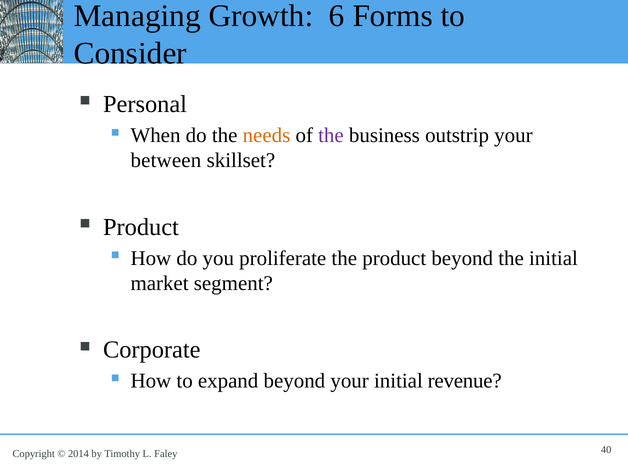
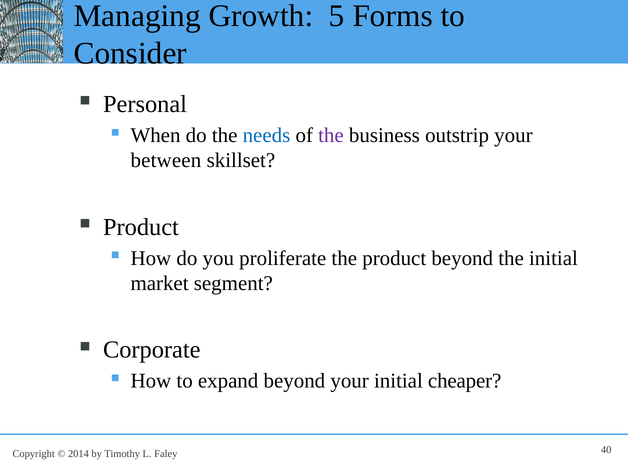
6: 6 -> 5 (337, 16)
needs colour: orange -> blue (266, 135)
revenue: revenue -> cheaper (465, 381)
